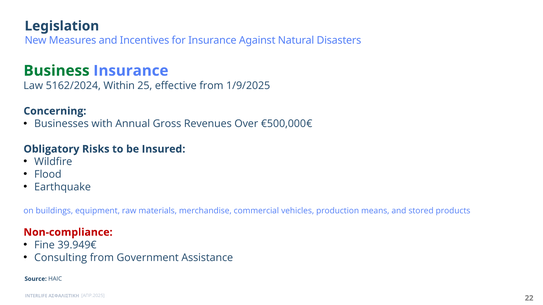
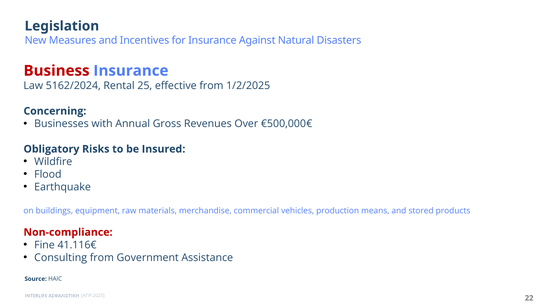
Business colour: green -> red (57, 71)
Within: Within -> Rental (119, 86)
1/9/2025: 1/9/2025 -> 1/2/2025 (248, 86)
39.949€: 39.949€ -> 41.116€ (77, 245)
